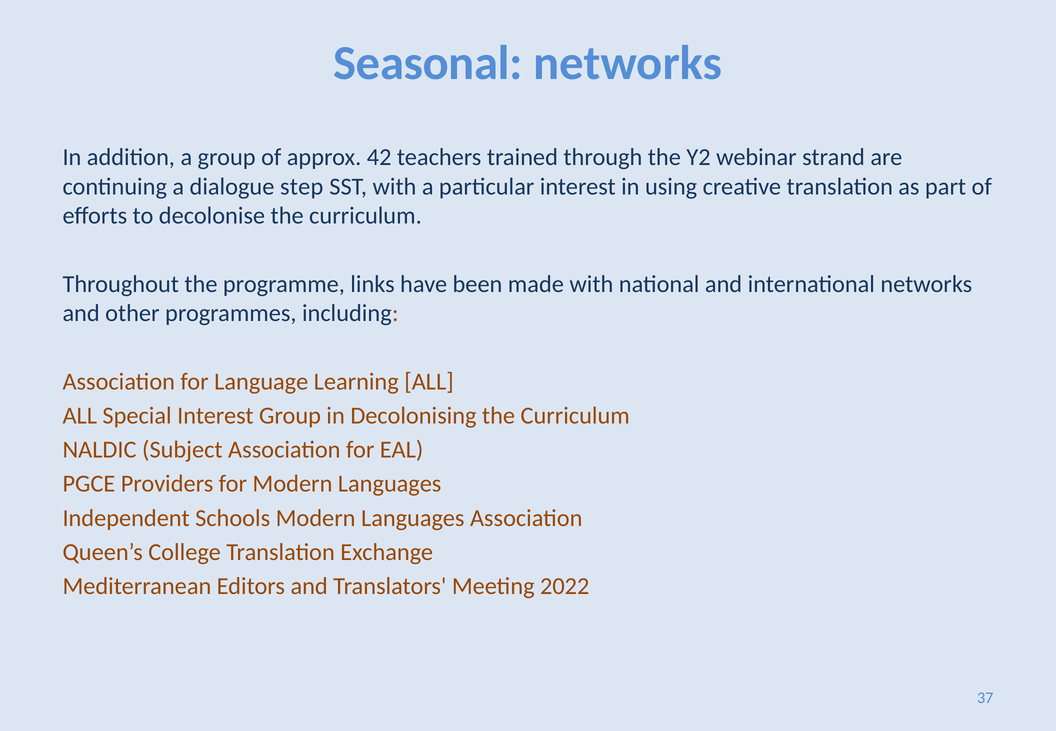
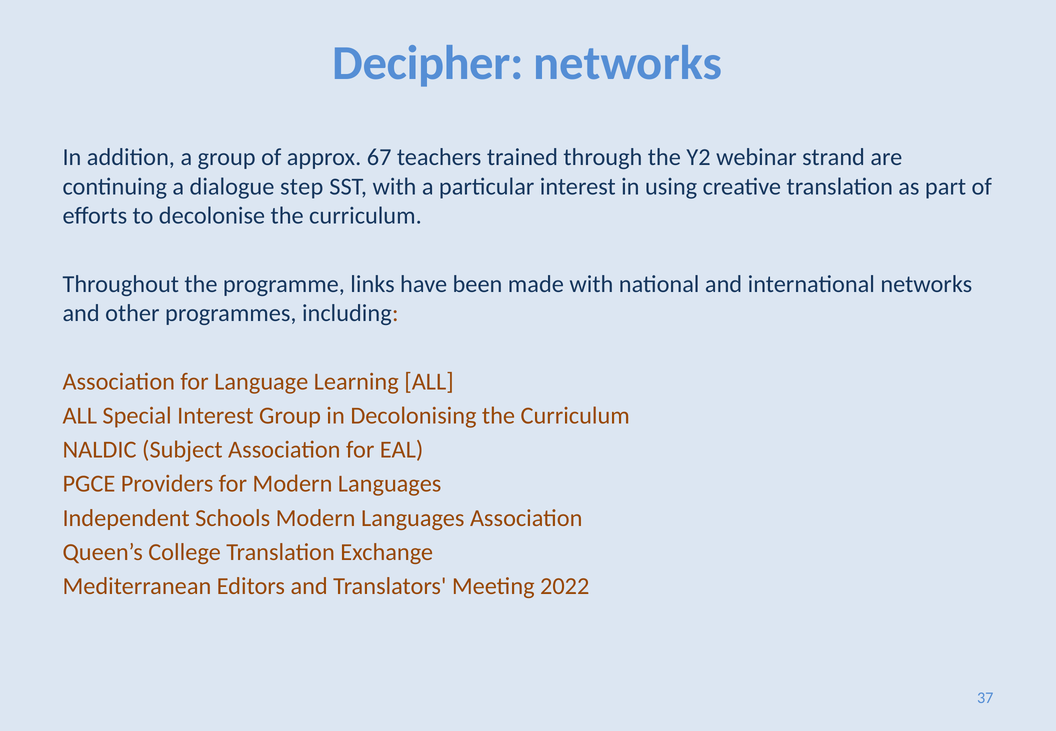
Seasonal: Seasonal -> Decipher (428, 63)
42: 42 -> 67 (379, 157)
